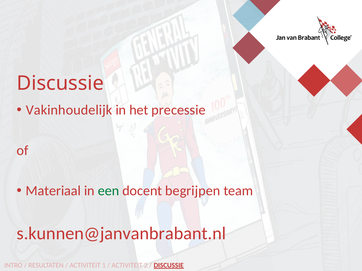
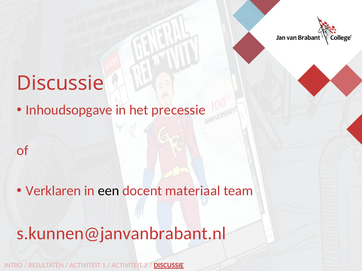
Vakinhoudelijk: Vakinhoudelijk -> Inhoudsopgave (69, 110)
Materiaal: Materiaal -> Verklaren (53, 191)
een colour: green -> black (108, 191)
begrijpen: begrijpen -> materiaal (193, 191)
